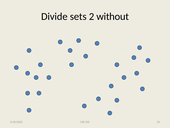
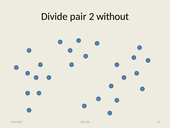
sets: sets -> pair (78, 16)
